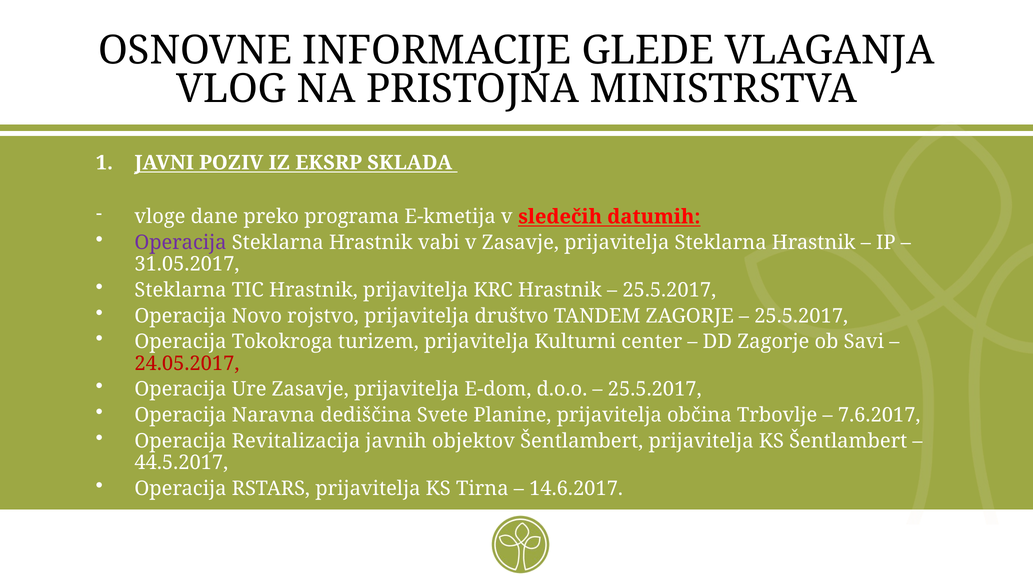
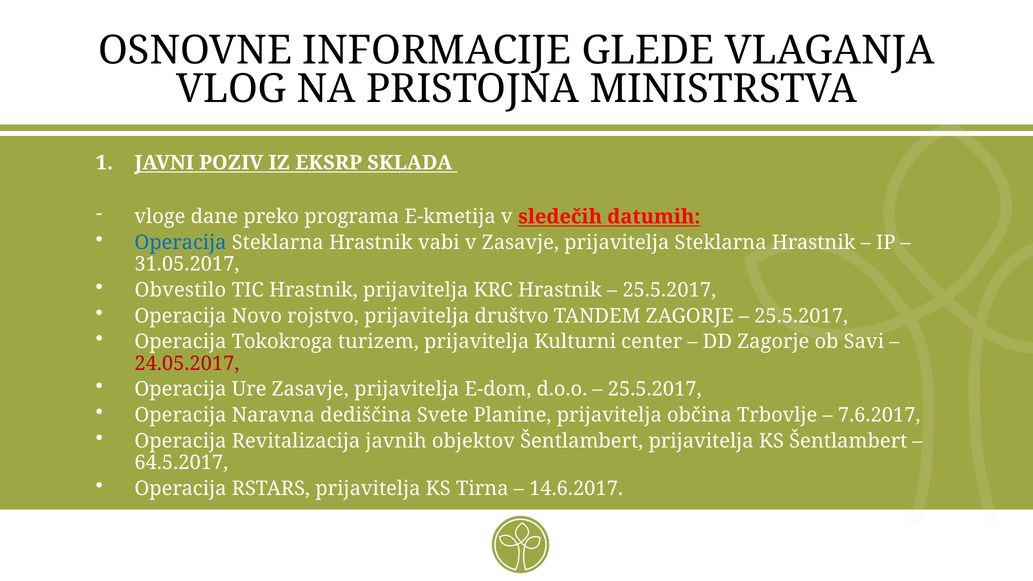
Operacija colour: purple -> blue (180, 243)
Steklarna: Steklarna -> Obvestilo (180, 290)
44.5.2017: 44.5.2017 -> 64.5.2017 (181, 463)
